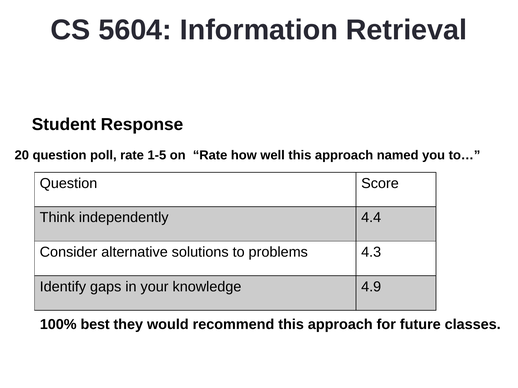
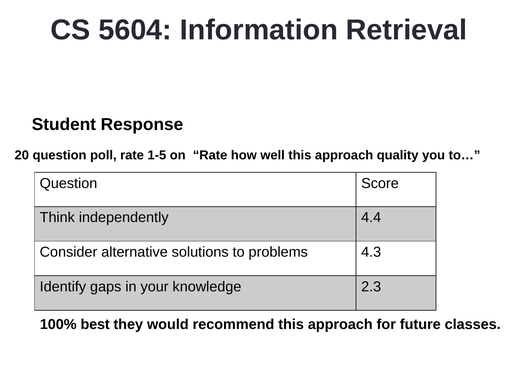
named: named -> quality (398, 155)
4.9: 4.9 -> 2.3 (371, 287)
